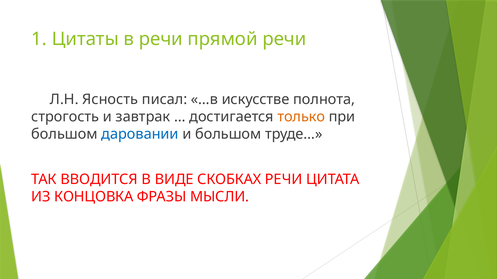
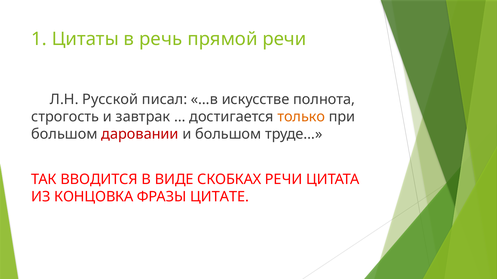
в речи: речи -> речь (161, 39)
Ясность: Ясность -> Русской (110, 100)
даровании colour: blue -> red (140, 134)
МЫСЛИ: МЫСЛИ -> ЦИТАТЕ (220, 197)
